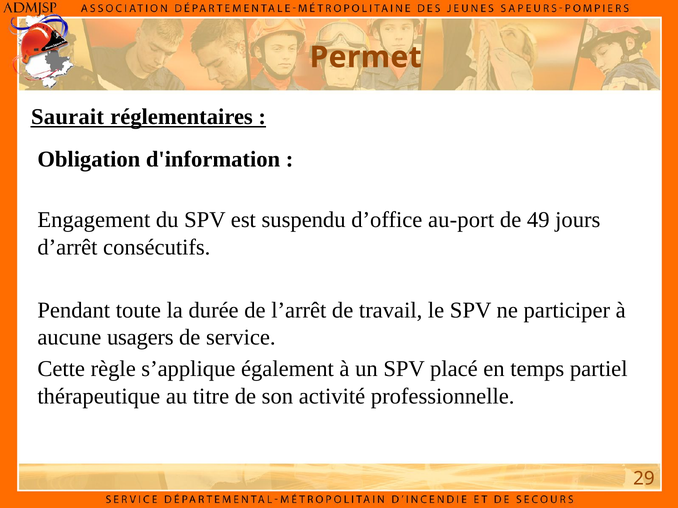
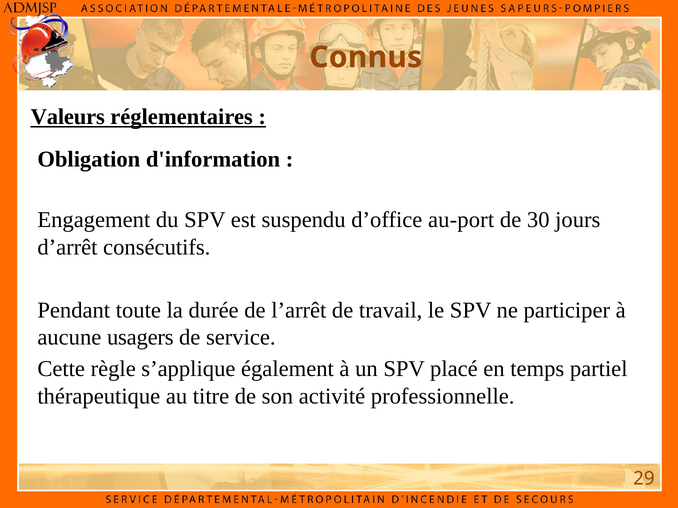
Permet: Permet -> Connus (366, 57)
Saurait: Saurait -> Valeurs (68, 117)
49: 49 -> 30 (538, 220)
